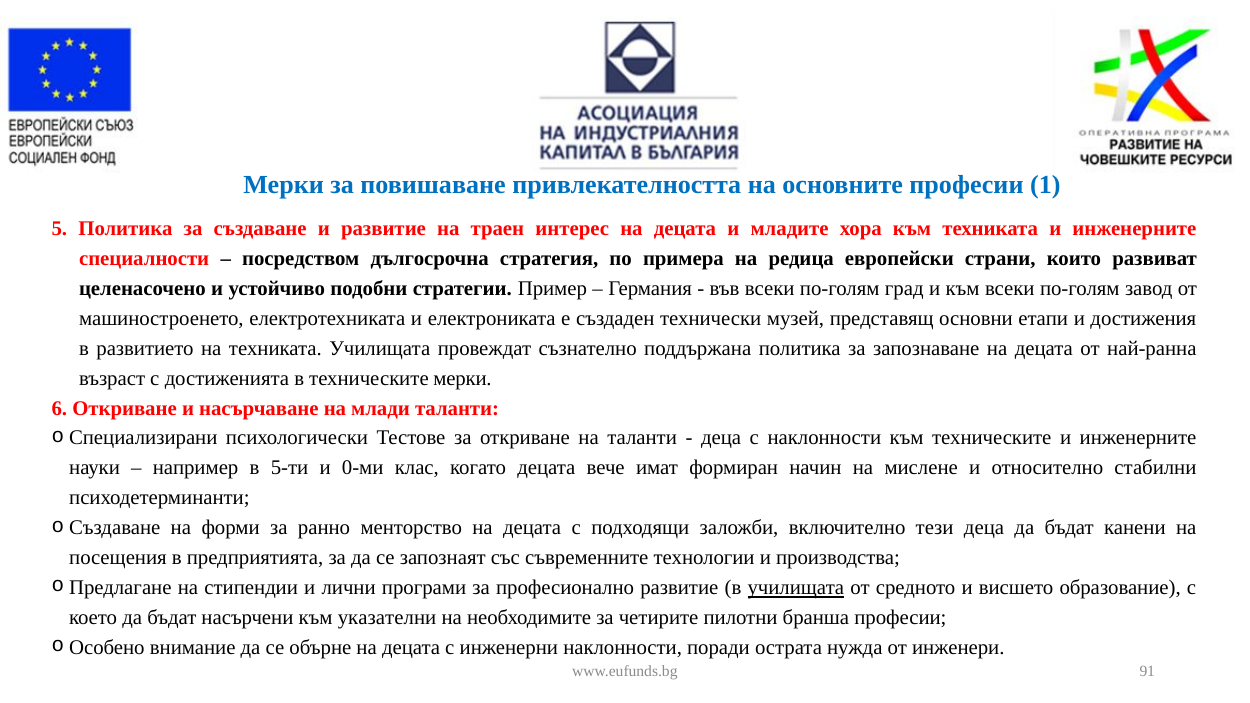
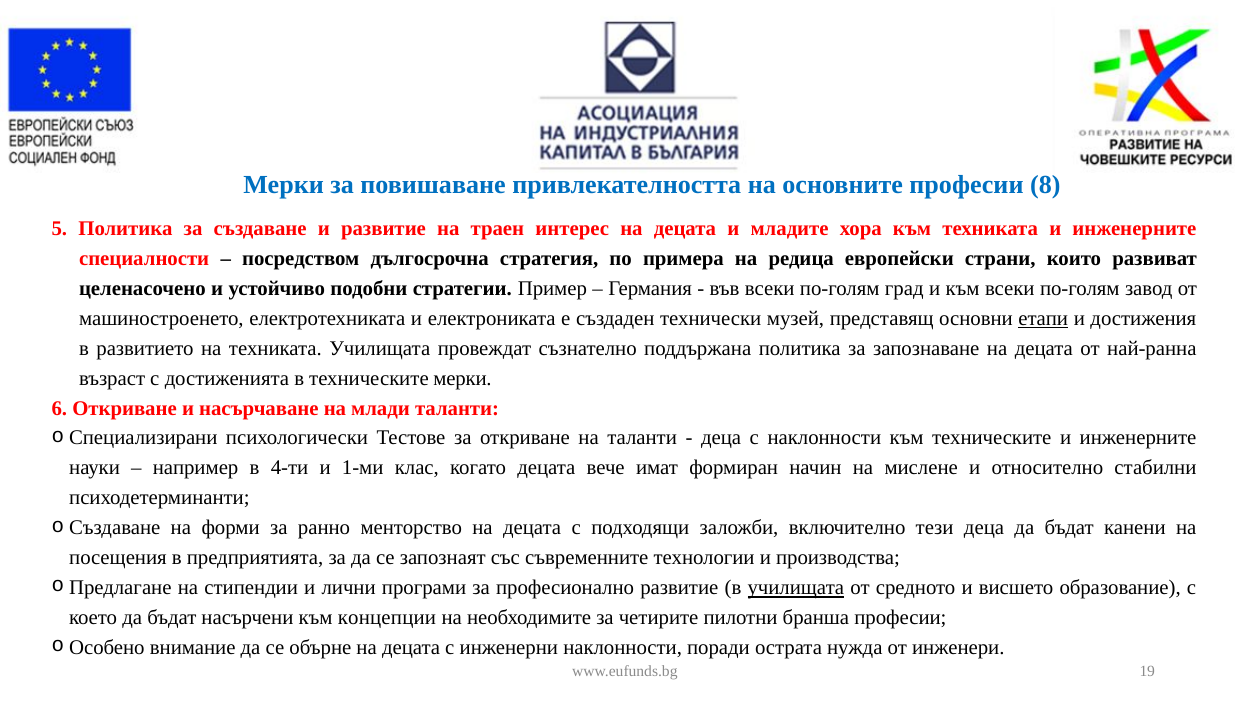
1: 1 -> 8 (1045, 184)
етапи underline: none -> present (1043, 318)
5-ти: 5-ти -> 4-ти (290, 468)
0-ми: 0-ми -> 1-ми (363, 468)
указателни: указателни -> концепции (387, 618)
91: 91 -> 19 (1147, 671)
